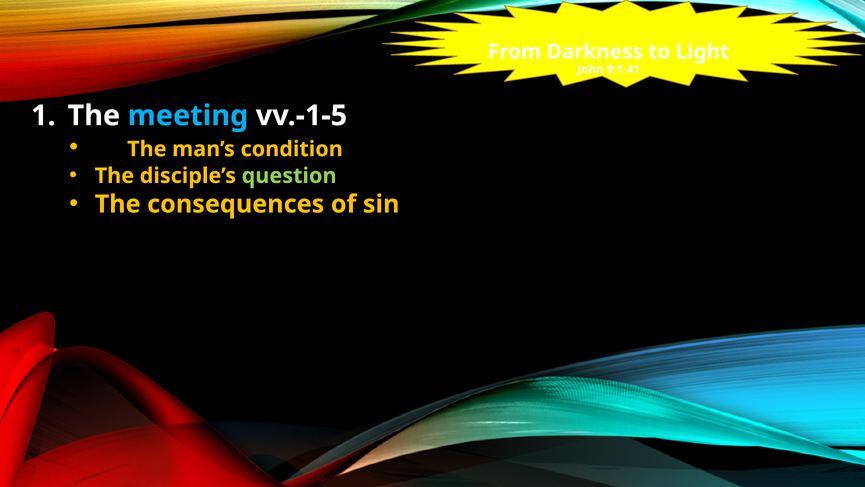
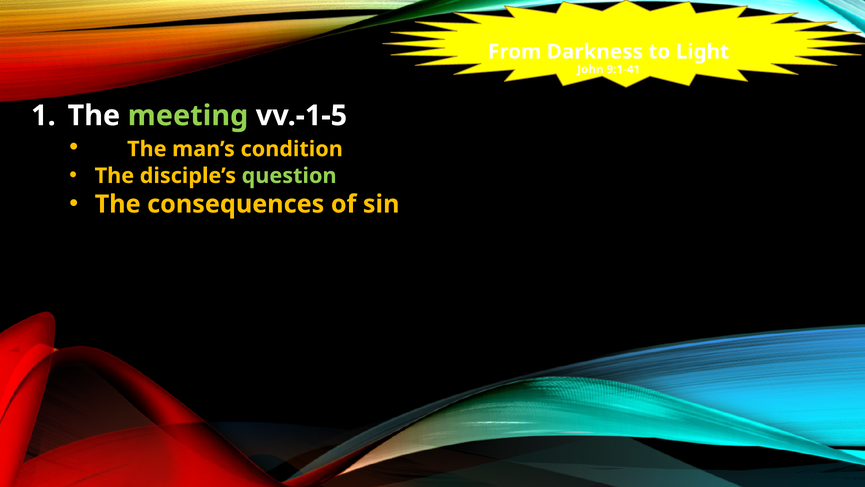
meeting colour: light blue -> light green (188, 116)
